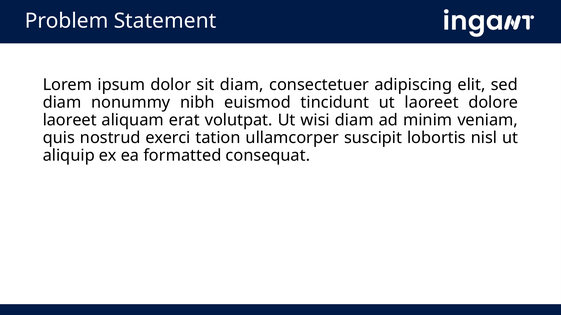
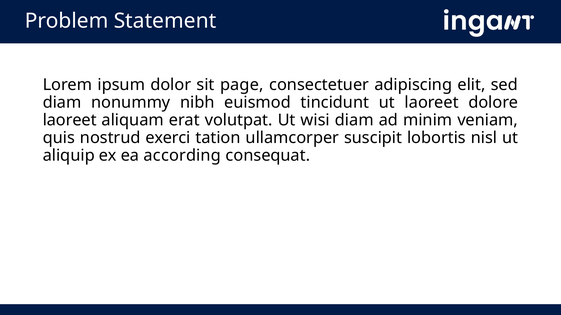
sit diam: diam -> page (242, 85)
formatted: formatted -> according (182, 156)
